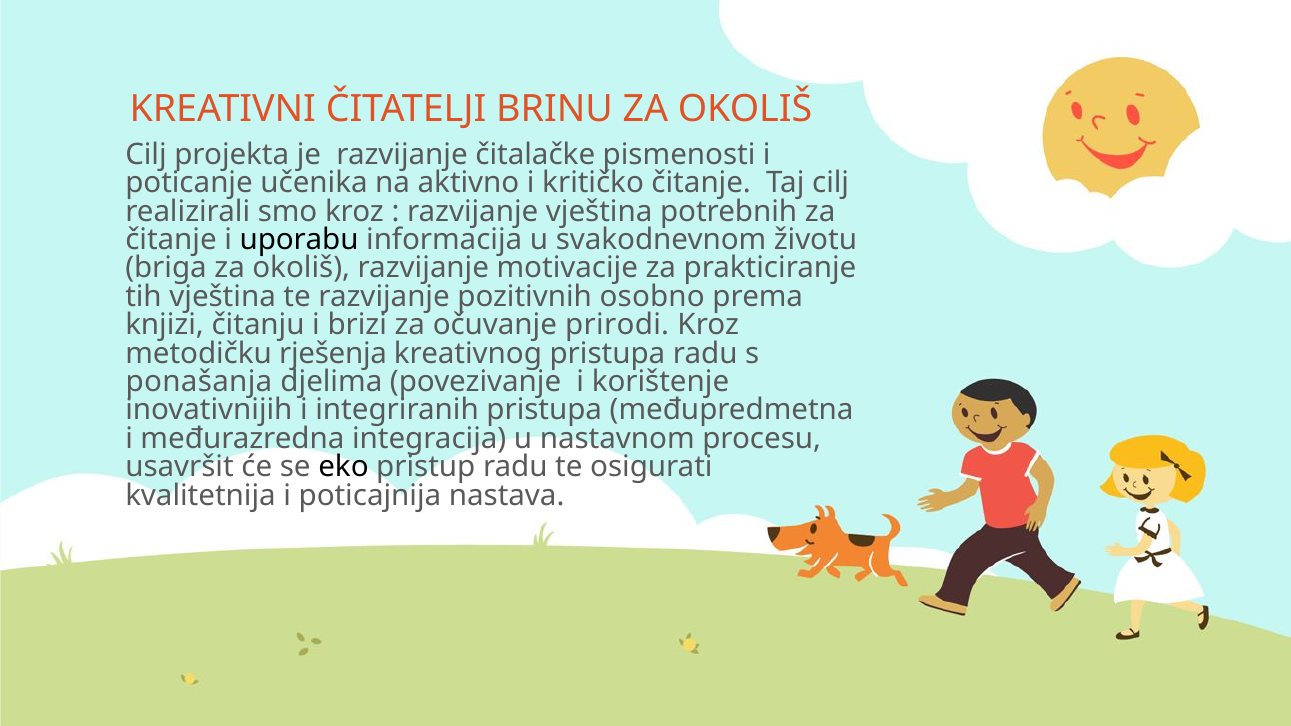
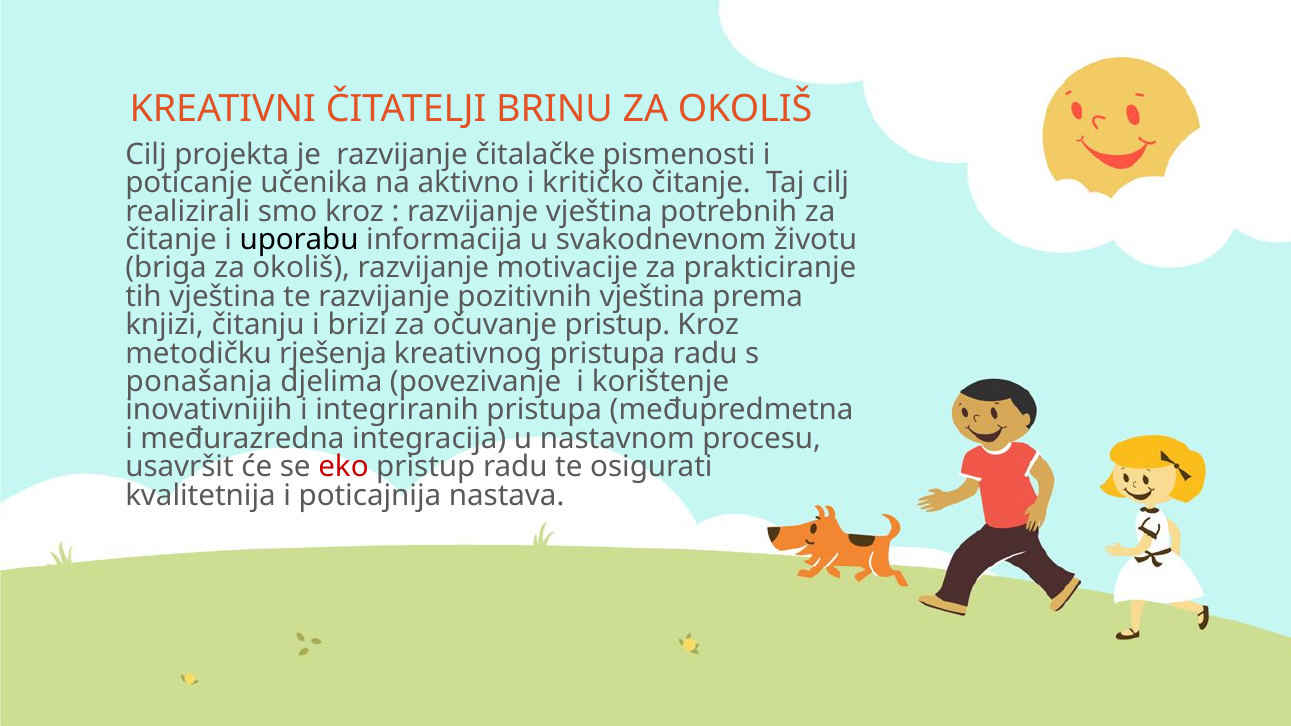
pozitivnih osobno: osobno -> vještina (652, 297)
očuvanje prirodi: prirodi -> pristup (617, 325)
eko colour: black -> red (343, 467)
